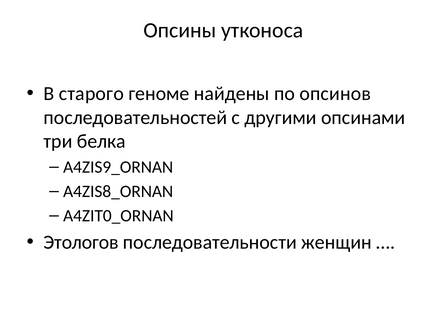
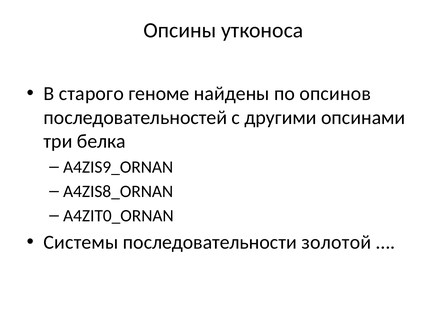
Этологов: Этологов -> Системы (81, 242)
женщин: женщин -> золотой (336, 242)
